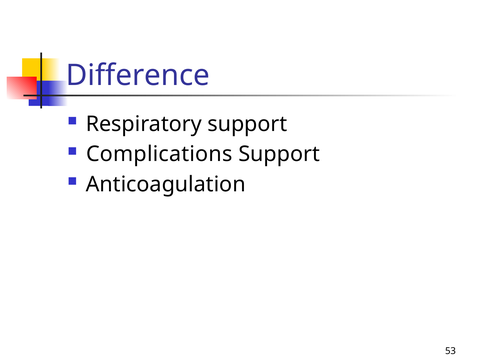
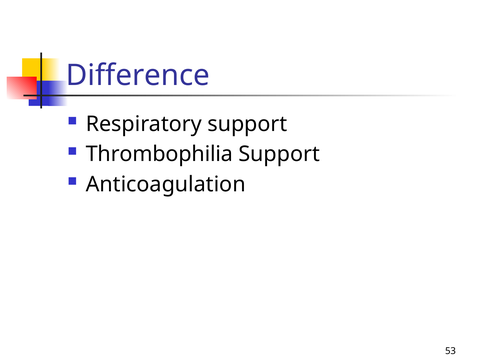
Complications: Complications -> Thrombophilia (159, 154)
